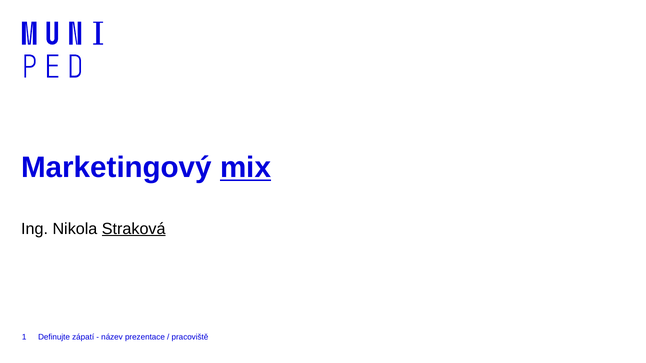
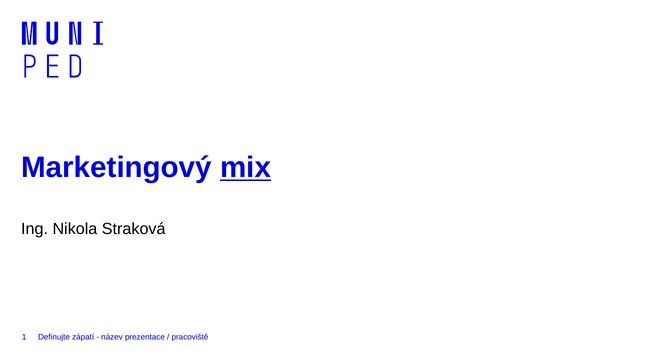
Straková underline: present -> none (134, 229)
